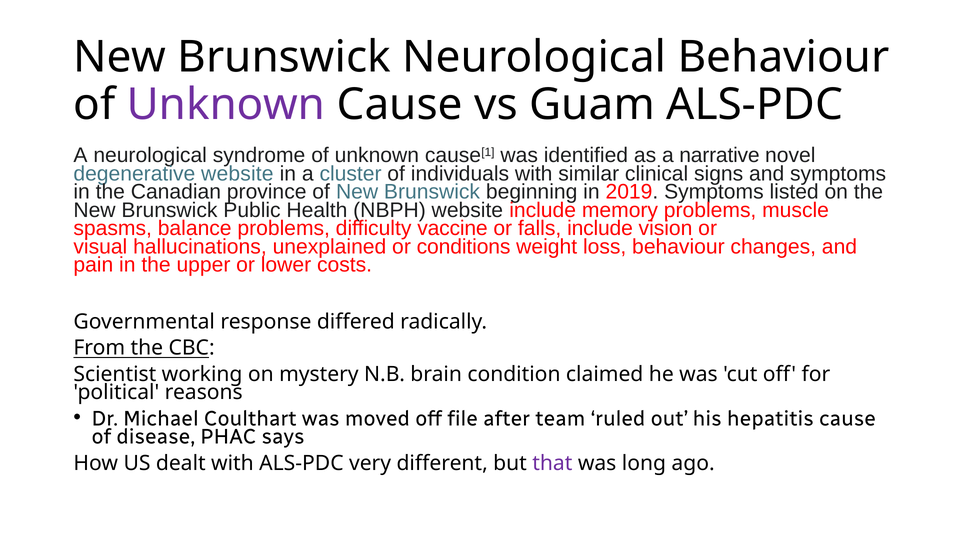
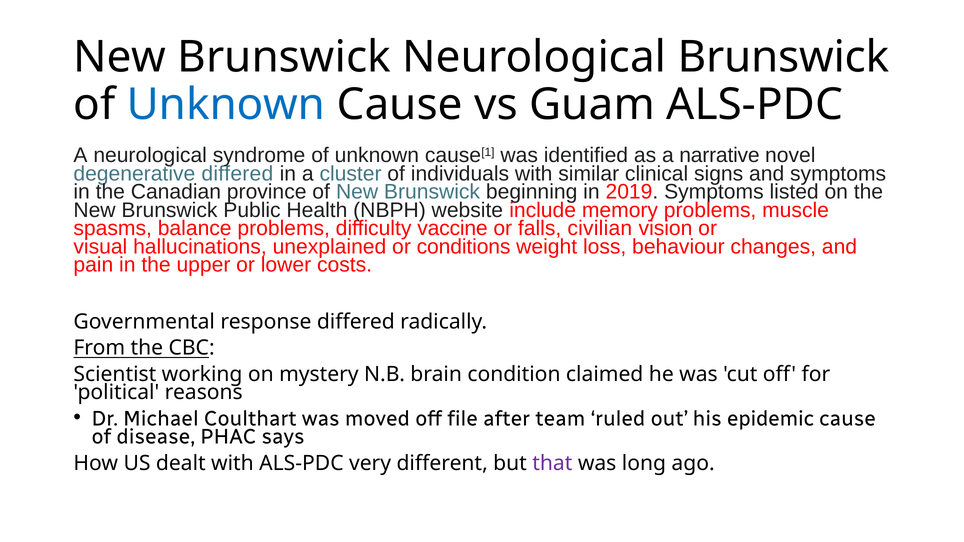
Neurological Behaviour: Behaviour -> Brunswick (784, 57)
Unknown colour: purple -> blue (226, 105)
degenerative website: website -> differed (237, 174)
falls include: include -> civilian (600, 228)
hepatitis: hepatitis -> epidemic (771, 419)
